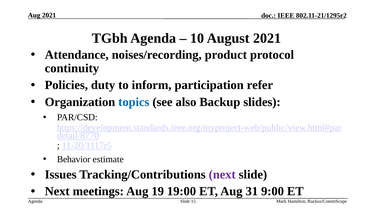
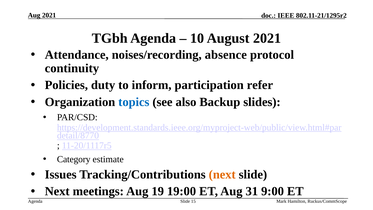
product: product -> absence (226, 55)
Behavior: Behavior -> Category (74, 159)
next colour: purple -> orange (222, 174)
